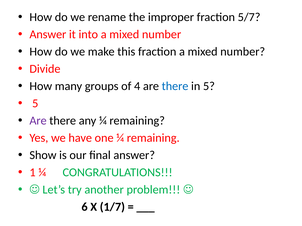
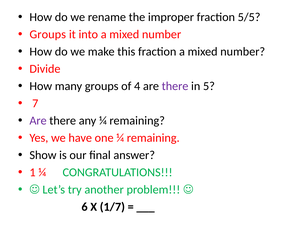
5/7: 5/7 -> 5/5 (249, 17)
Answer: Answer -> Groups (48, 34)
there colour: blue -> purple (175, 86)
5: 5 -> 7 (35, 104)
